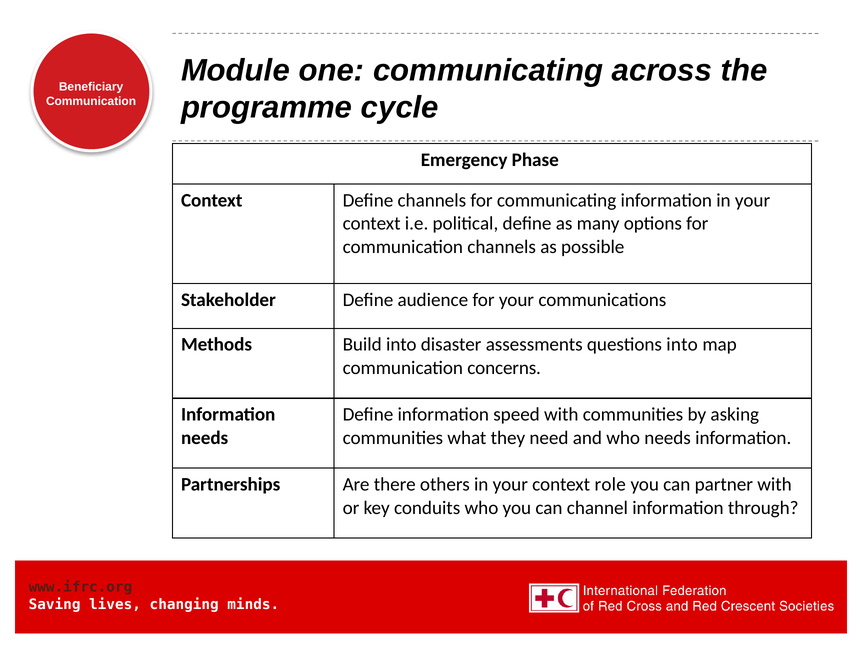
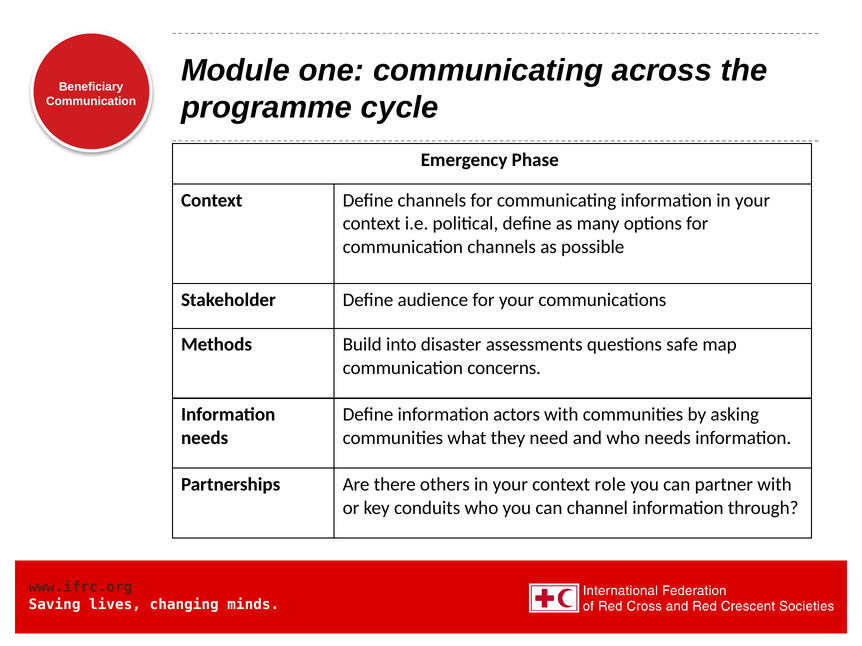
questions into: into -> safe (682, 345)
speed: speed -> actors (517, 415)
